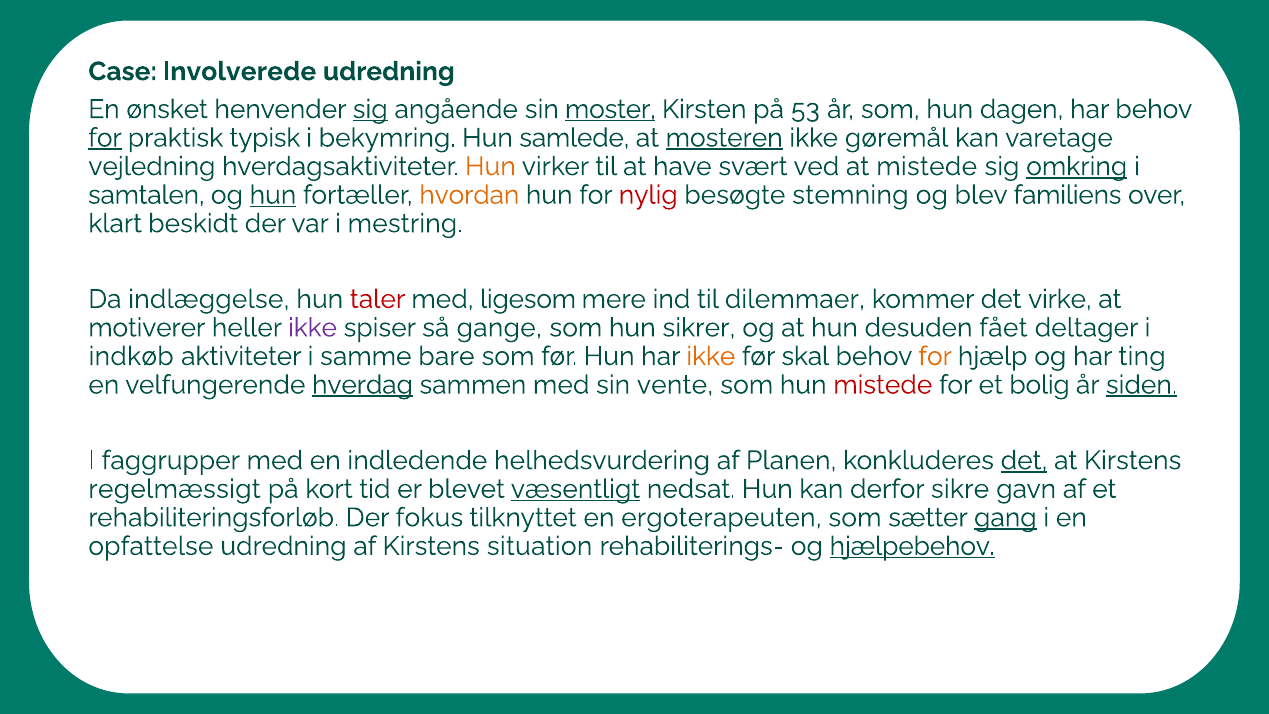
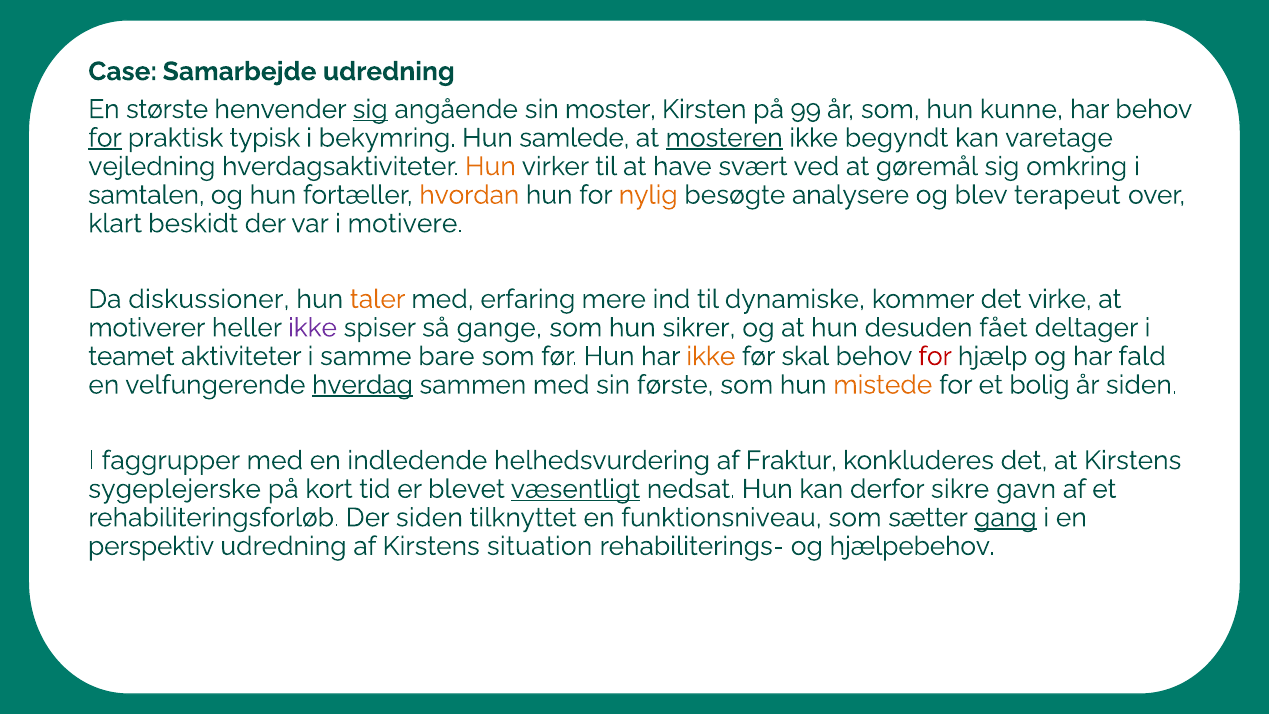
Involverede: Involverede -> Samarbejde (240, 71)
ønsket: ønsket -> største (167, 109)
moster underline: present -> none (610, 109)
53: 53 -> 99 (806, 109)
dagen: dagen -> kunne (1021, 109)
gøremål: gøremål -> begyndt (897, 138)
at mistede: mistede -> gøremål (927, 166)
omkring underline: present -> none (1077, 166)
hun underline: present -> none (273, 195)
nylig colour: red -> orange (648, 195)
stemning: stemning -> analysere (851, 195)
familiens: familiens -> terapeut (1067, 195)
mestring: mestring -> motivere (405, 223)
indlæggelse: indlæggelse -> diskussioner (209, 299)
taler colour: red -> orange (378, 299)
ligesom: ligesom -> erfaring (528, 299)
dilemmaer: dilemmaer -> dynamiske (795, 299)
indkøb: indkøb -> teamet (131, 356)
for colour: orange -> red (935, 356)
ting: ting -> fald (1142, 356)
vente: vente -> første (675, 385)
mistede colour: red -> orange (883, 385)
siden underline: present -> none (1141, 385)
Planen: Planen -> Fraktur (791, 460)
det underline: present -> none (1024, 460)
regelmæssigt: regelmæssigt -> sygeplejerske (175, 489)
Der fokus: fokus -> siden (429, 517)
ergoterapeuten: ergoterapeuten -> funktionsniveau (721, 517)
opfattelse: opfattelse -> perspektiv (151, 546)
hjælpebehov underline: present -> none (912, 546)
